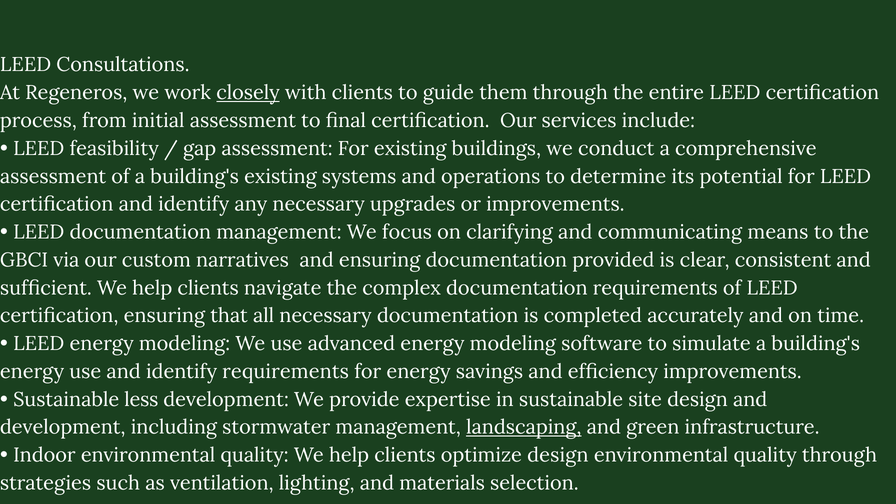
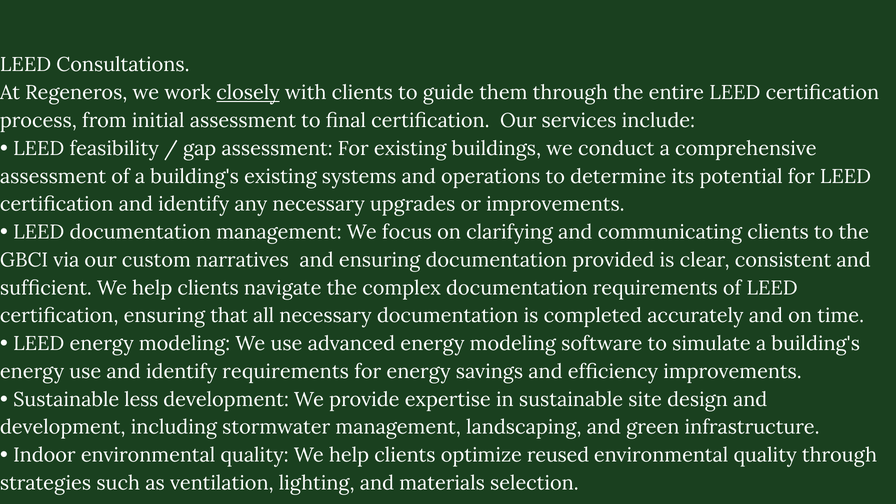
communicating means: means -> clients (778, 232)
landscaping underline: present -> none (524, 427)
optimize design: design -> reused (558, 455)
